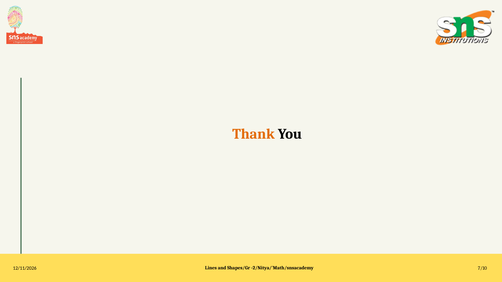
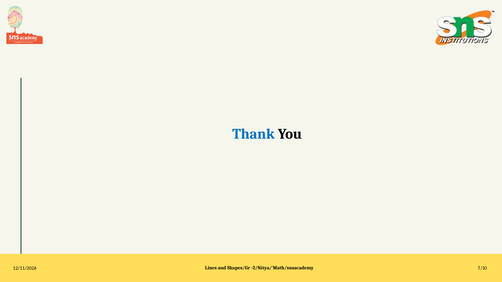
Thank colour: orange -> blue (254, 134)
